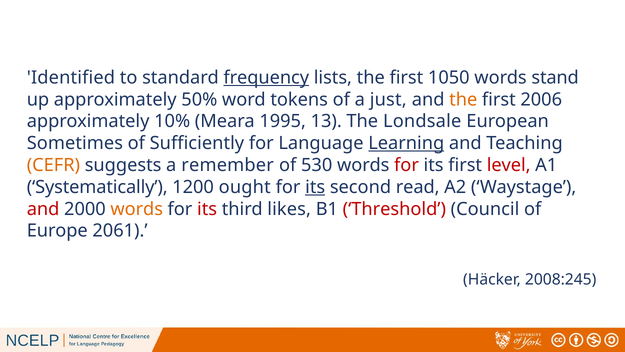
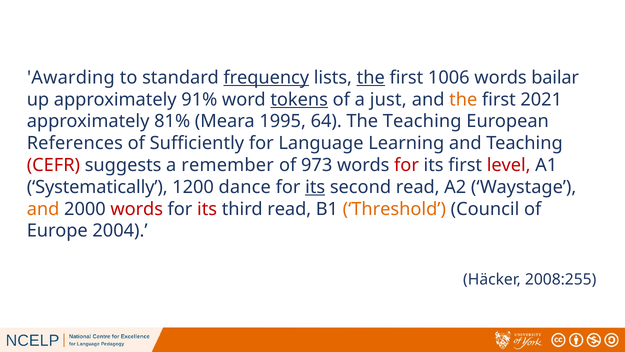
Identified: Identified -> Awarding (71, 77)
the underline: none -> present (371, 77)
1050: 1050 -> 1006 (449, 77)
stand: stand -> bailar (555, 77)
50%: 50% -> 91% (199, 99)
tokens underline: none -> present (299, 99)
2006: 2006 -> 2021 (541, 99)
10%: 10% -> 81% (172, 121)
13: 13 -> 64 (326, 121)
The Londsale: Londsale -> Teaching (422, 121)
Sometimes: Sometimes -> References (75, 143)
Learning underline: present -> none (406, 143)
CEFR colour: orange -> red (53, 165)
530: 530 -> 973 (317, 165)
ought: ought -> dance (245, 187)
and colour: red -> orange (43, 209)
words colour: orange -> red (137, 209)
third likes: likes -> read (289, 209)
Threshold colour: red -> orange (394, 209)
2061: 2061 -> 2004 (120, 231)
2008:245: 2008:245 -> 2008:255 (561, 279)
